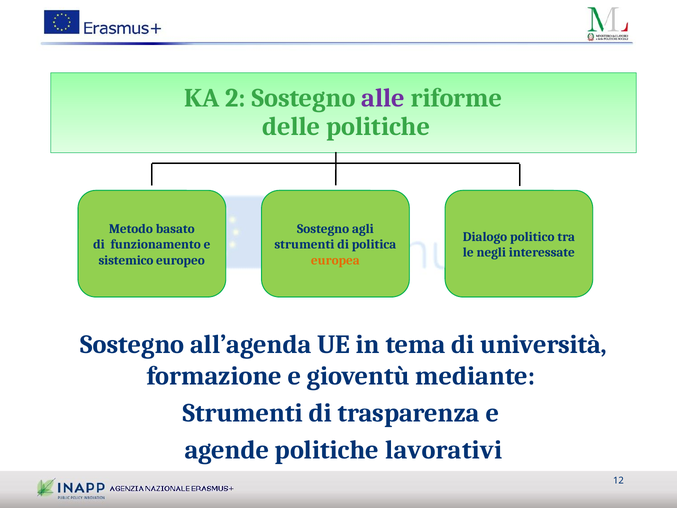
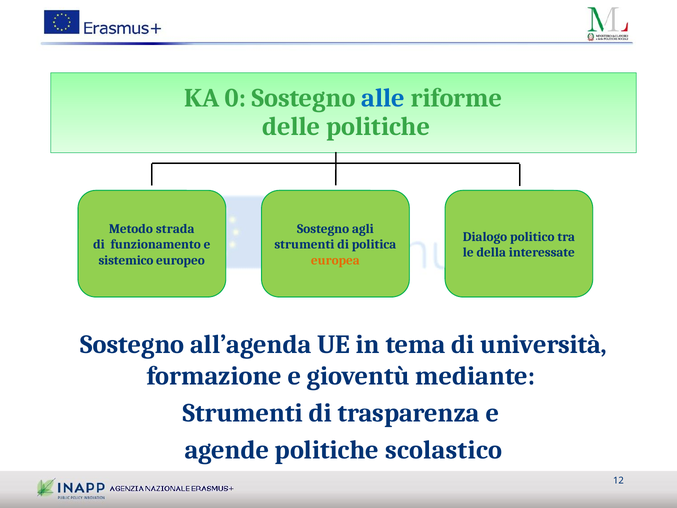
2: 2 -> 0 (236, 98)
alle colour: purple -> blue (383, 98)
basato: basato -> strada (175, 229)
negli: negli -> della (491, 252)
lavorativi: lavorativi -> scolastico (444, 450)
